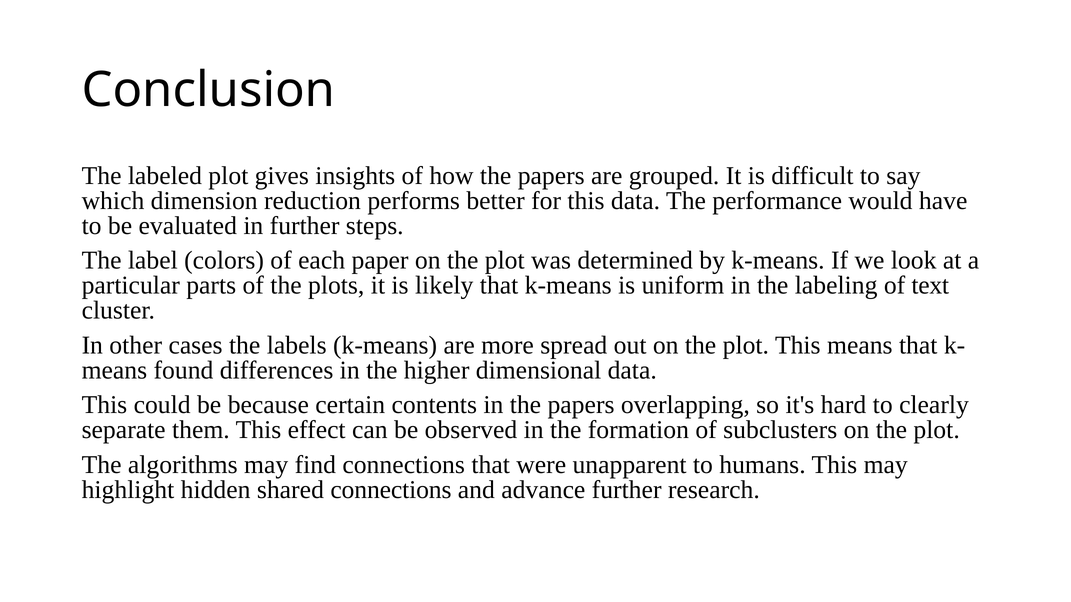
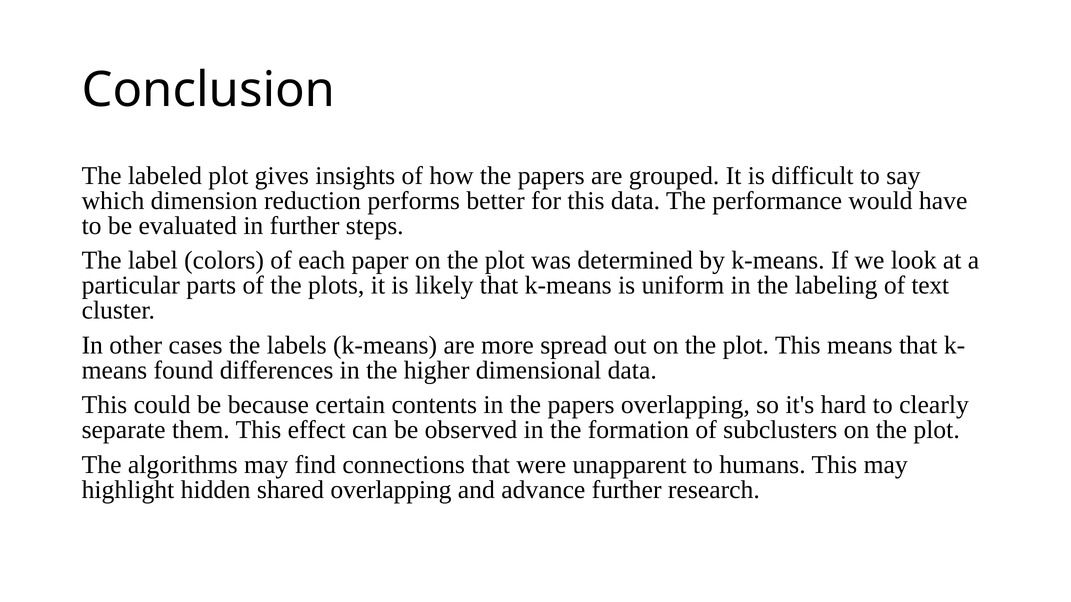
shared connections: connections -> overlapping (391, 490)
